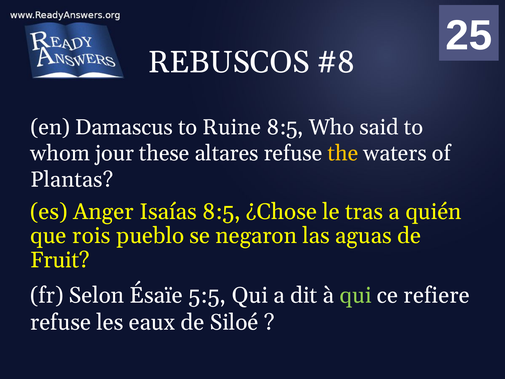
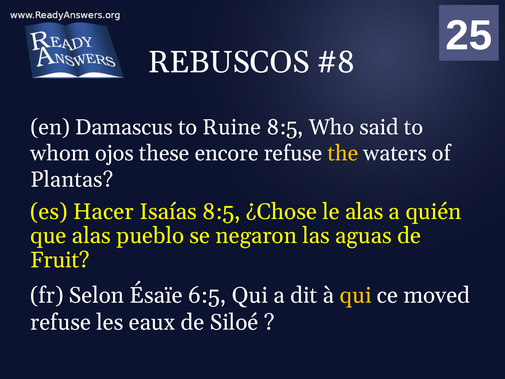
jour: jour -> ojos (115, 153)
altares: altares -> encore (227, 153)
Anger: Anger -> Hacer (103, 211)
le tras: tras -> alas (364, 211)
que rois: rois -> alas (91, 236)
5:5: 5:5 -> 6:5 (207, 295)
qui colour: light green -> yellow (356, 295)
refiere: refiere -> moved (437, 295)
